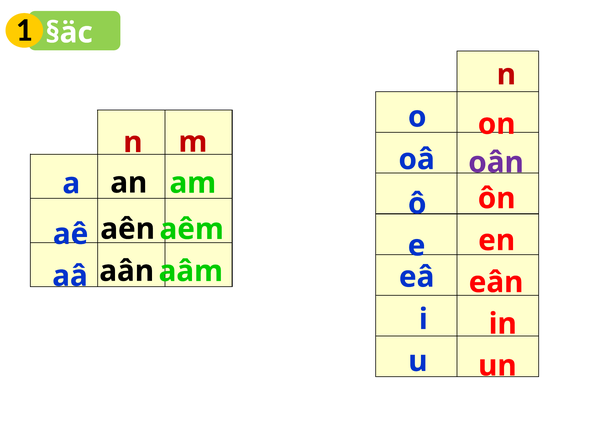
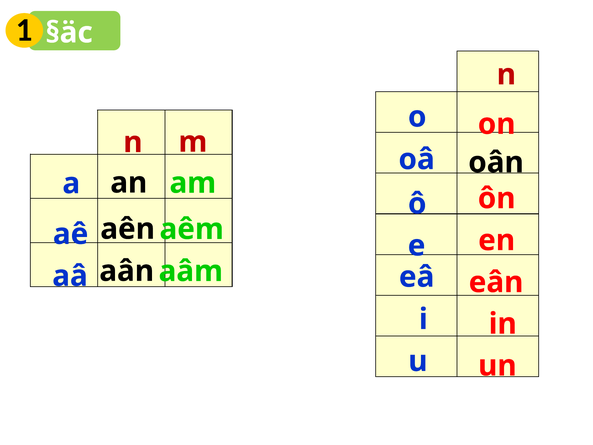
oân colour: purple -> black (496, 162)
